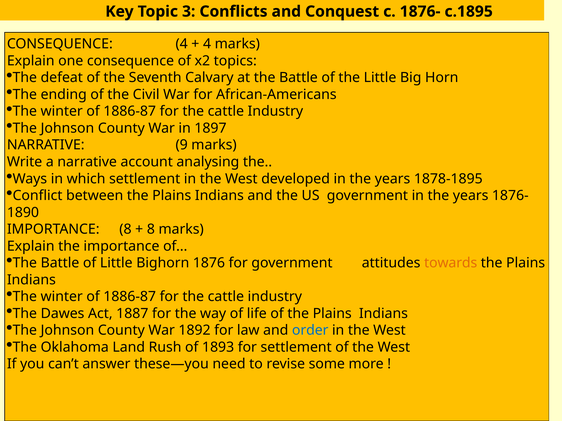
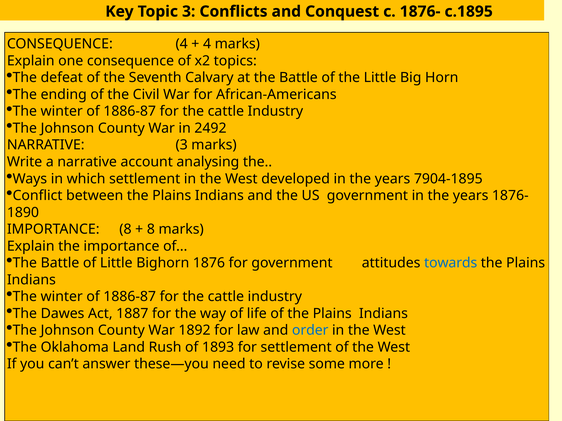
1897: 1897 -> 2492 (210, 128)
NARRATIVE 9: 9 -> 3 (182, 145)
1878-1895: 1878-1895 -> 7904-1895 (448, 179)
towards colour: orange -> blue (451, 263)
